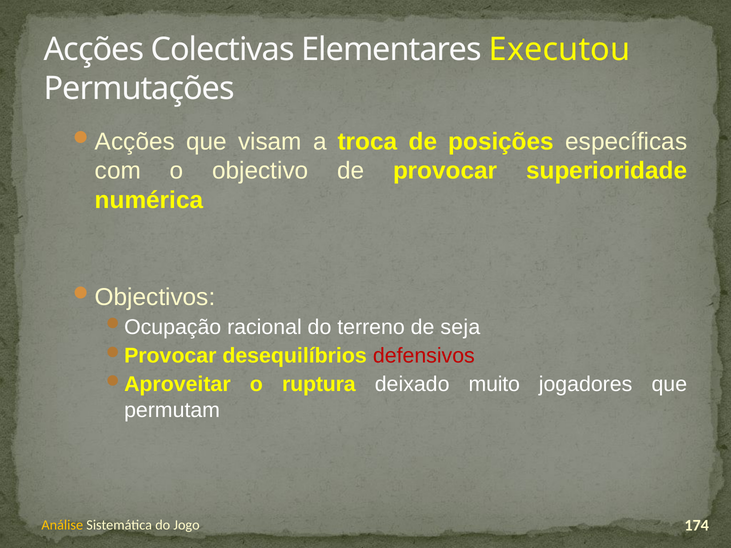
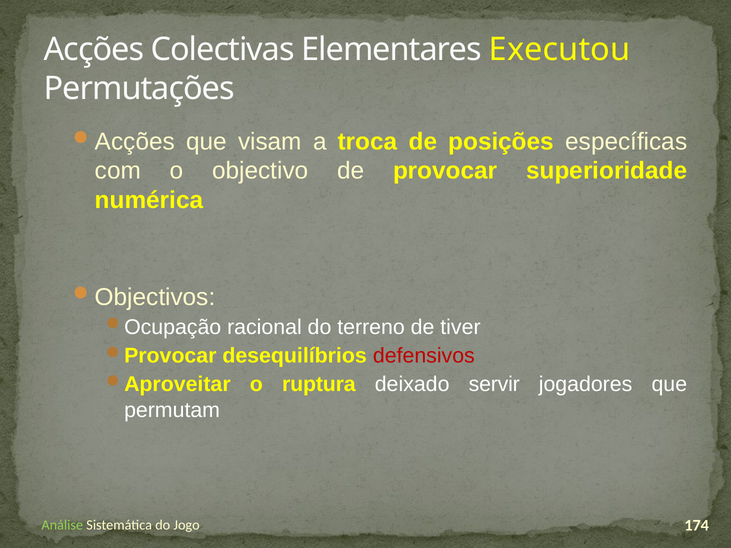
seja: seja -> tiver (460, 327)
muito: muito -> servir (494, 385)
Análise colour: yellow -> light green (62, 525)
